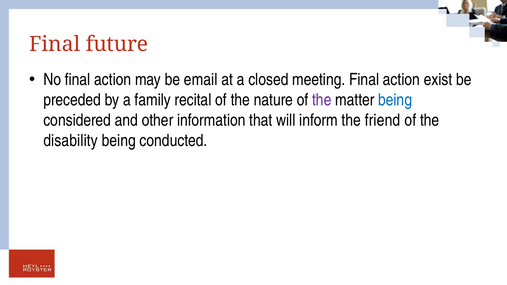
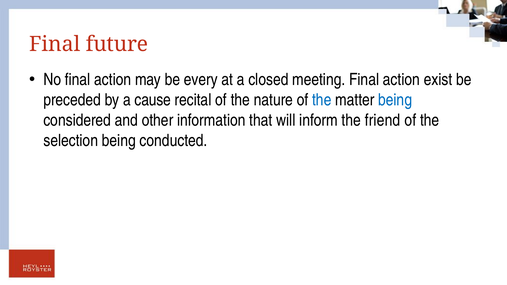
email: email -> every (201, 80)
family: family -> cause (153, 100)
the colour: purple -> blue (322, 100)
disability: disability -> selection (71, 141)
